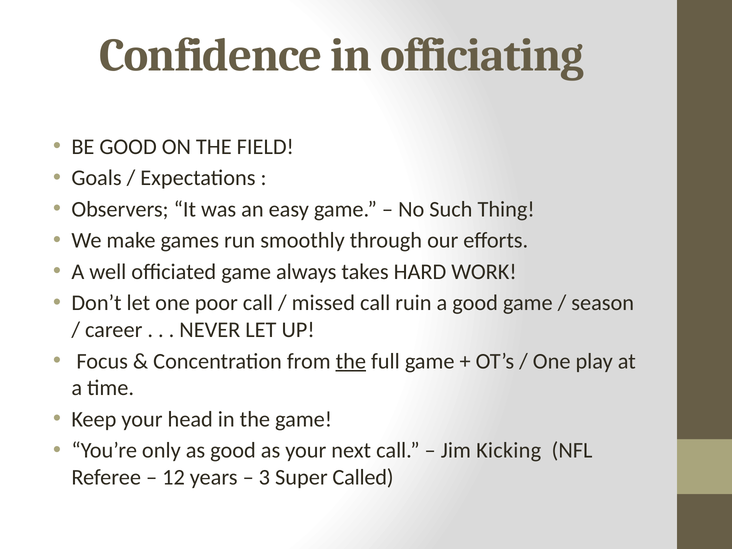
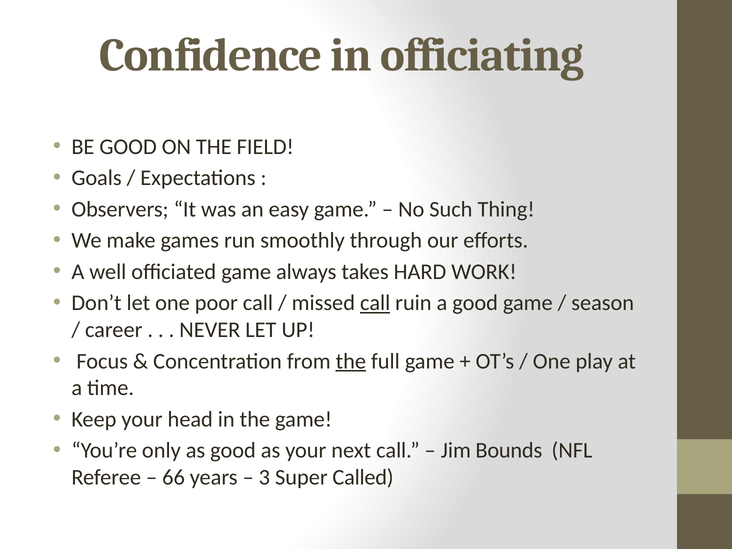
call underline: none -> present (375, 303)
Kicking: Kicking -> Bounds (509, 450)
12: 12 -> 66 (174, 477)
